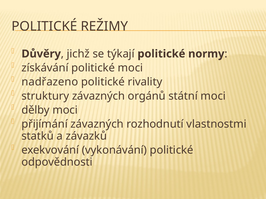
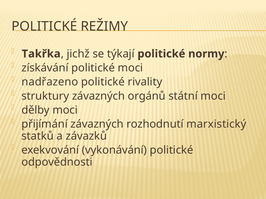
Důvěry: Důvěry -> Takřka (41, 54)
vlastnostmi: vlastnostmi -> marxistický (216, 124)
